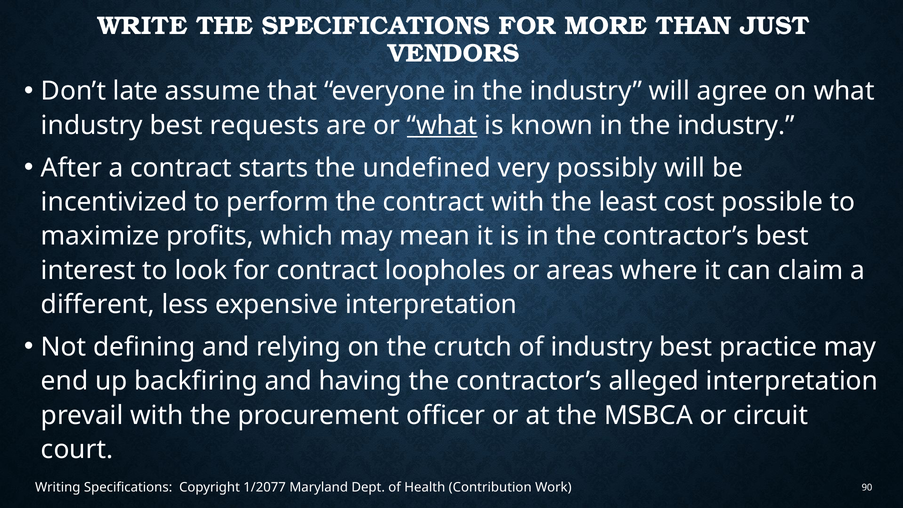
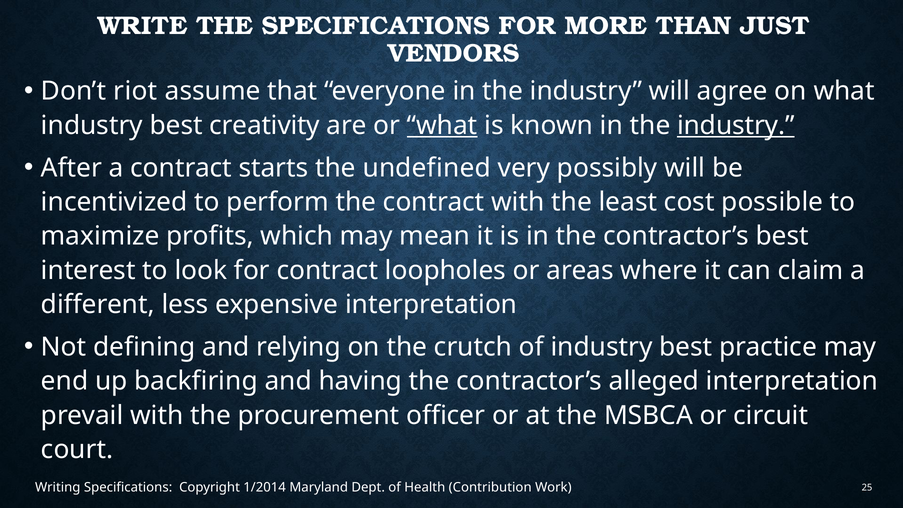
late: late -> riot (135, 91)
requests: requests -> creativity (265, 125)
industry underline: none -> present (736, 125)
1/2077: 1/2077 -> 1/2014 (265, 487)
90: 90 -> 25 (867, 487)
